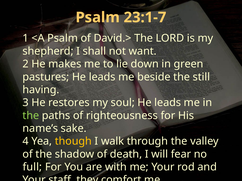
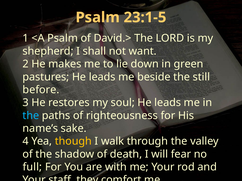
23:1-7: 23:1-7 -> 23:1-5 (145, 17)
having: having -> before (41, 90)
the colour: light green -> light blue (31, 116)
